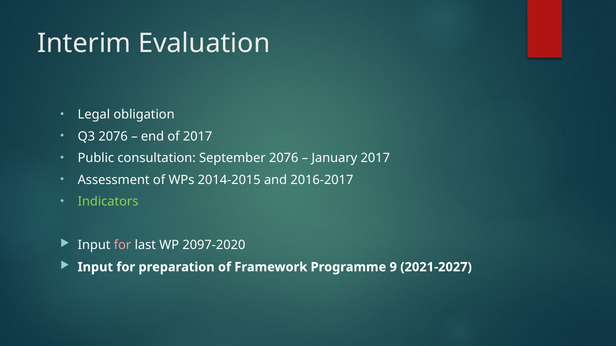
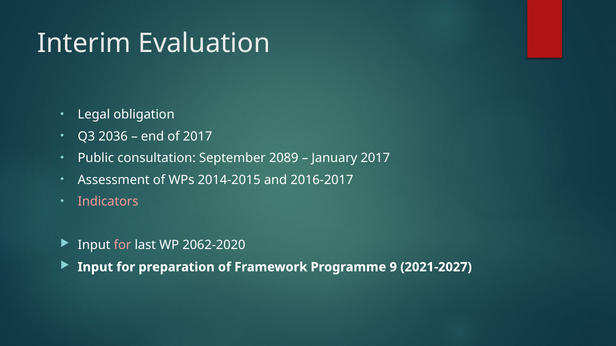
Q3 2076: 2076 -> 2036 (113, 136)
September 2076: 2076 -> 2089 (284, 158)
Indicators colour: light green -> pink (108, 202)
2097-2020: 2097-2020 -> 2062-2020 (214, 246)
